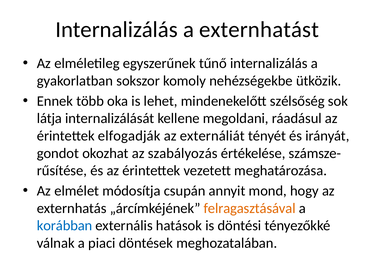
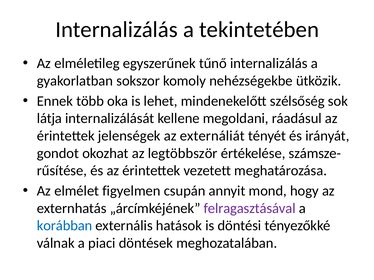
externhatást: externhatást -> tekintetében (259, 30)
elfogadják: elfogadják -> jelenségek (129, 136)
szabályozás: szabályozás -> legtöbbször (183, 153)
módosítja: módosítja -> figyelmen (131, 191)
felragasztásával colour: orange -> purple (250, 209)
